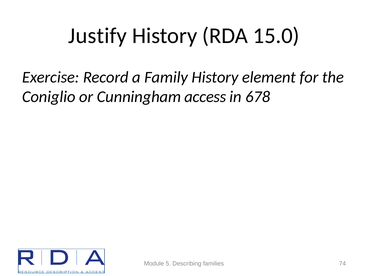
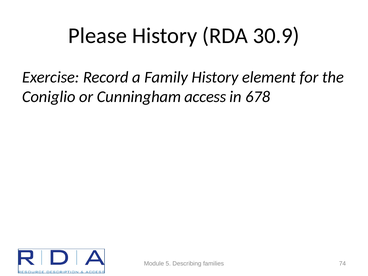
Justify: Justify -> Please (98, 36)
15.0: 15.0 -> 30.9 (276, 36)
